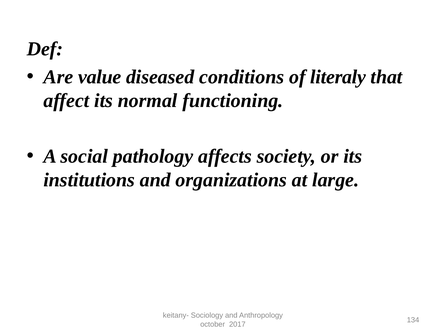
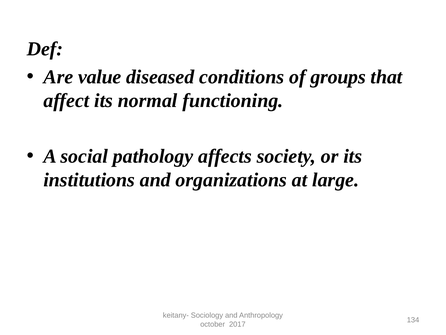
literaly: literaly -> groups (338, 77)
